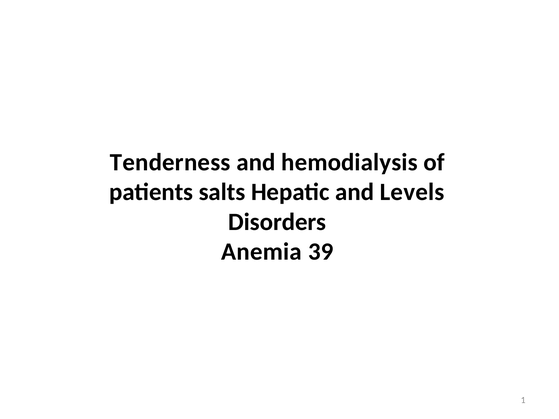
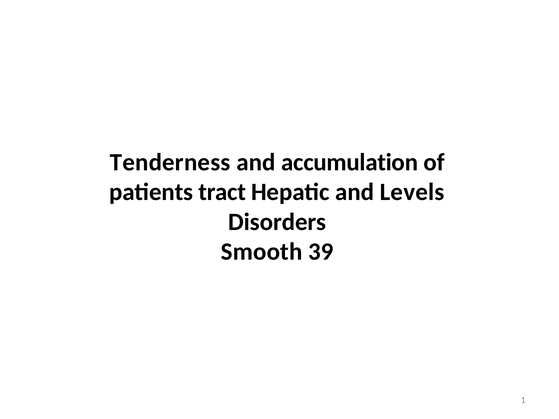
hemodialysis: hemodialysis -> accumulation (350, 162)
salts: salts -> tract (222, 192)
Anemia: Anemia -> Smooth (262, 252)
